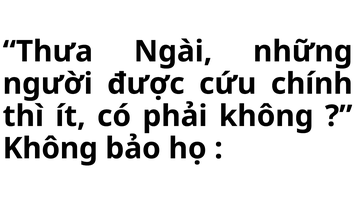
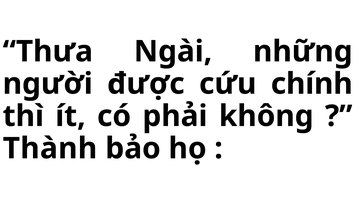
Không: Không -> Thành (50, 148)
